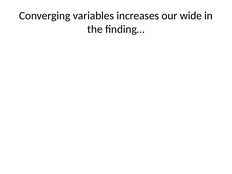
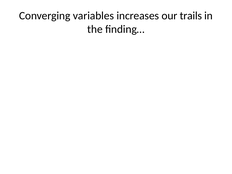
wide: wide -> trails (191, 16)
